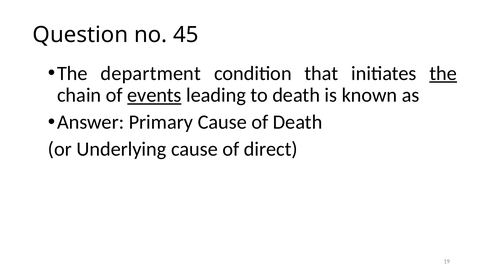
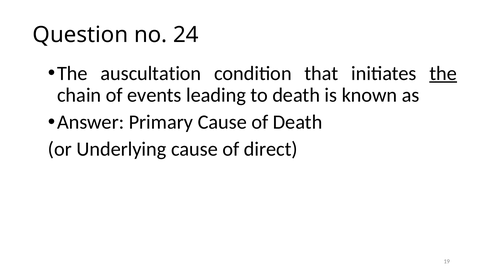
45: 45 -> 24 (186, 35)
department: department -> auscultation (151, 73)
events underline: present -> none (154, 95)
